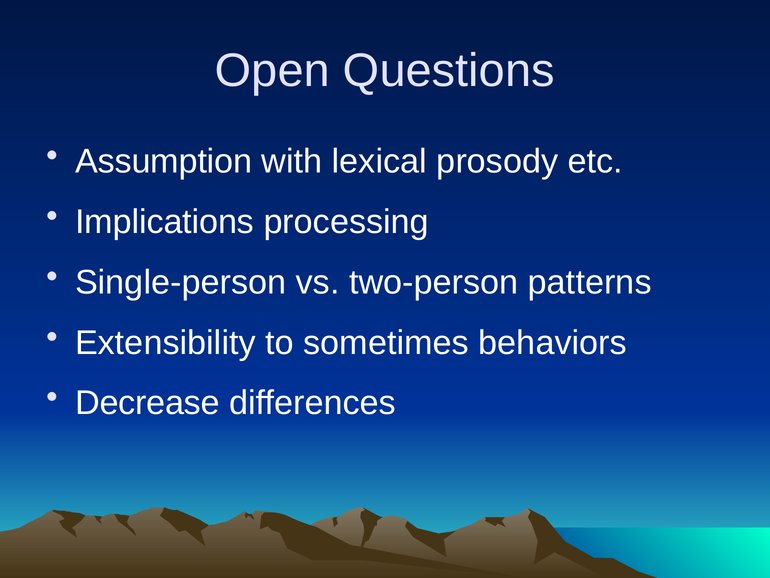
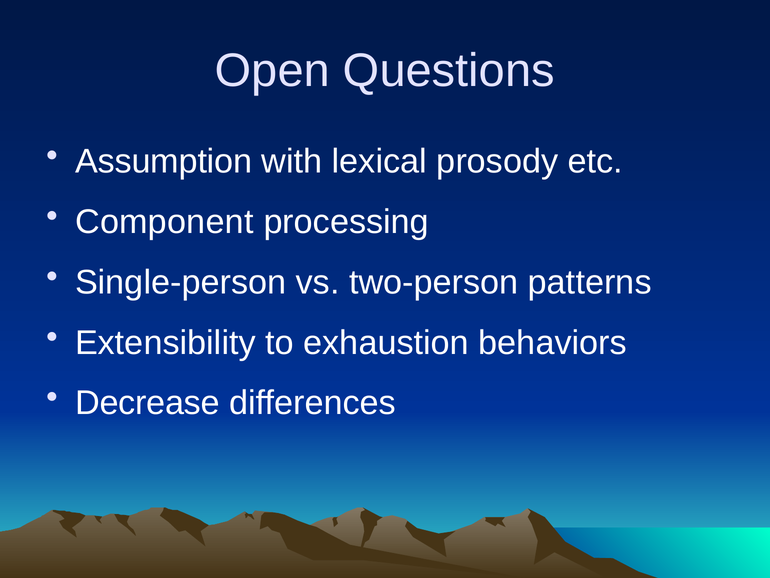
Implications: Implications -> Component (164, 222)
sometimes: sometimes -> exhaustion (386, 343)
